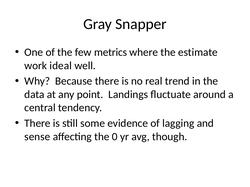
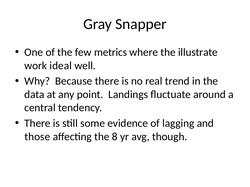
estimate: estimate -> illustrate (198, 52)
sense: sense -> those (37, 137)
0: 0 -> 8 (115, 137)
